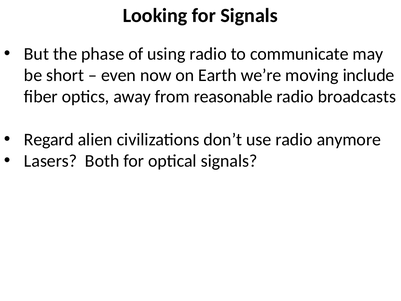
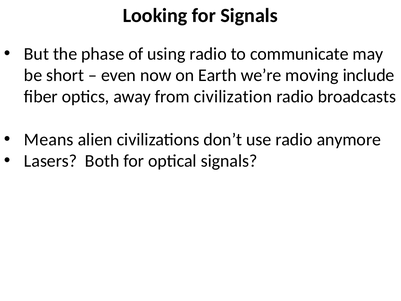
reasonable: reasonable -> civilization (233, 97)
Regard: Regard -> Means (49, 139)
